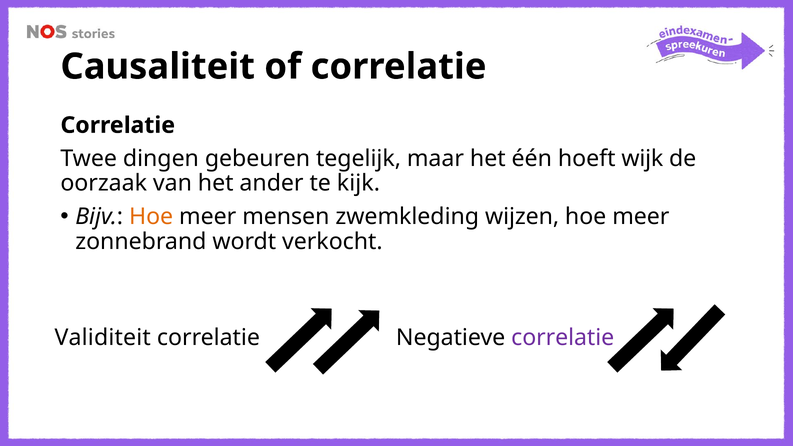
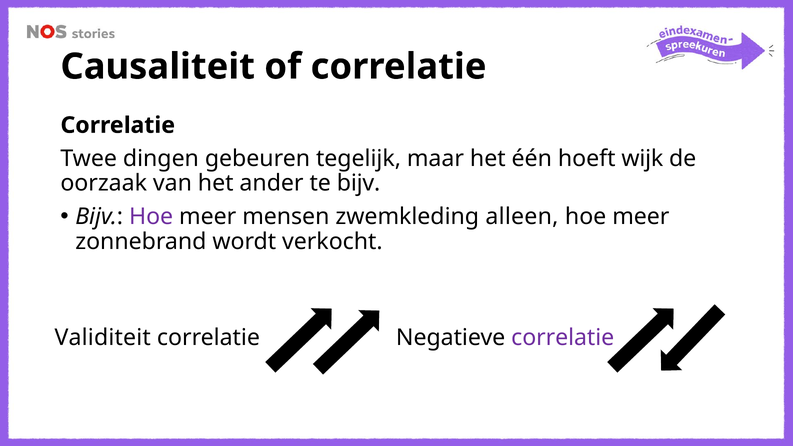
te kijk: kijk -> bijv (359, 183)
Hoe colour: orange -> purple (151, 217)
wijzen: wijzen -> alleen (522, 217)
